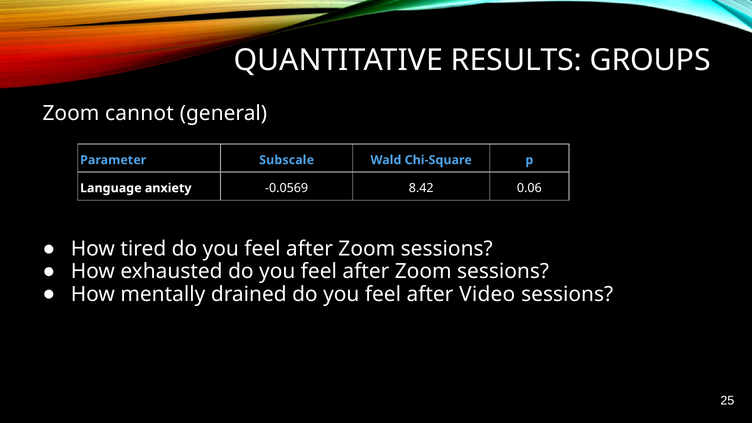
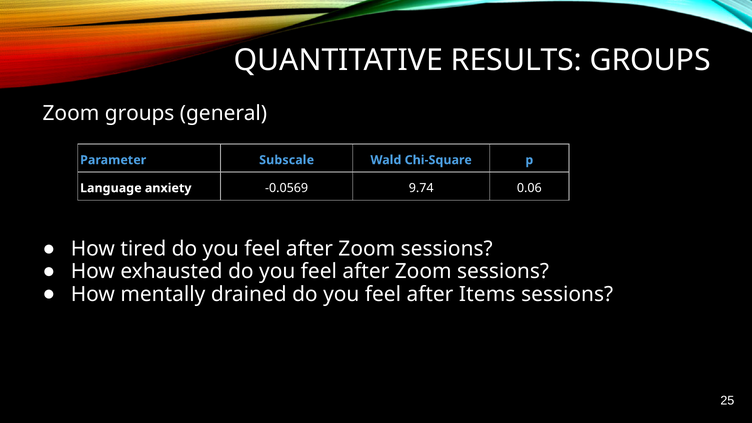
Zoom cannot: cannot -> groups (140, 113)
8.42: 8.42 -> 9.74 (421, 188)
Video: Video -> Items (487, 294)
